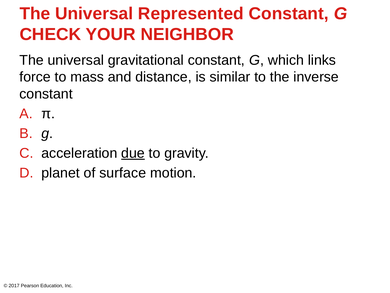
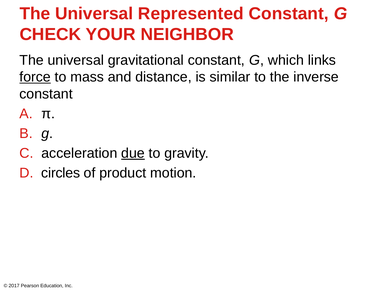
force underline: none -> present (35, 77)
planet: planet -> circles (61, 173)
surface: surface -> product (123, 173)
